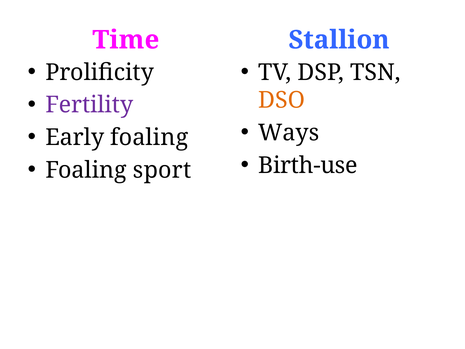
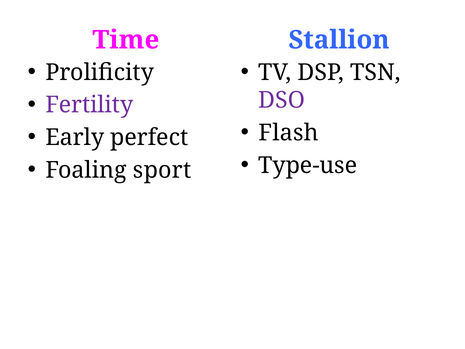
DSO colour: orange -> purple (282, 100)
Ways: Ways -> Flash (289, 133)
Early foaling: foaling -> perfect (149, 137)
Birth-use: Birth-use -> Type-use (308, 165)
